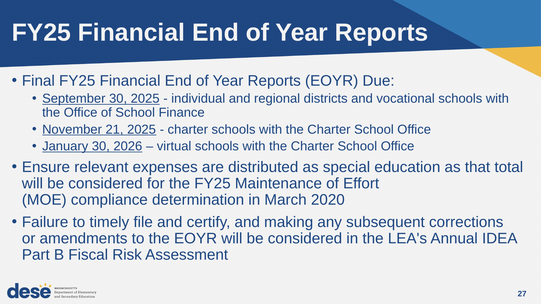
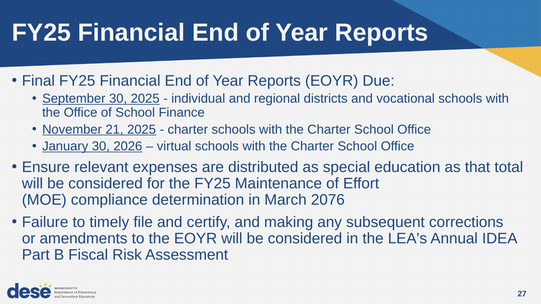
2020: 2020 -> 2076 (328, 200)
